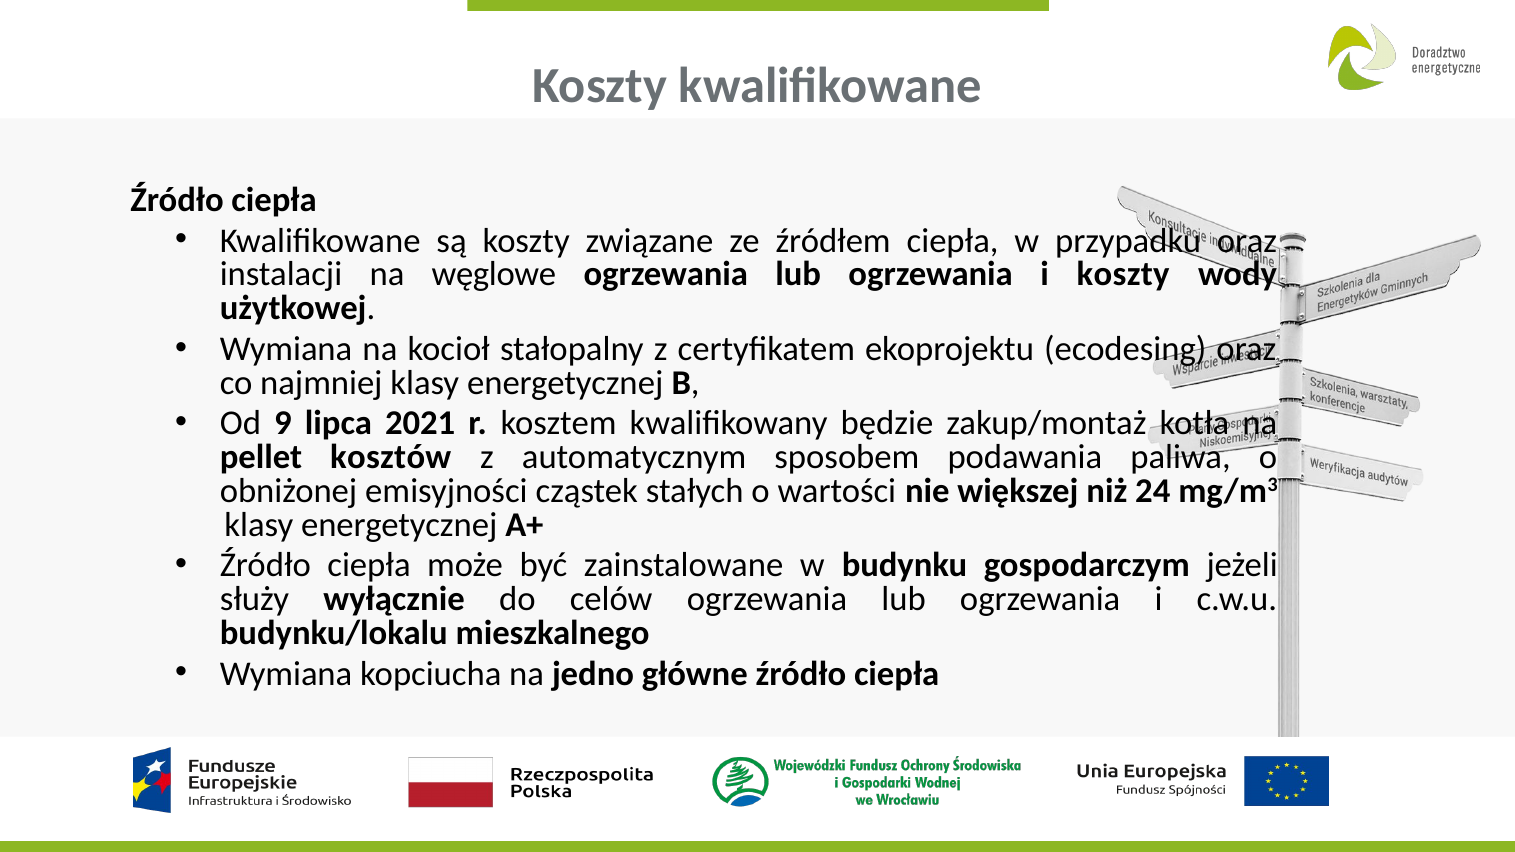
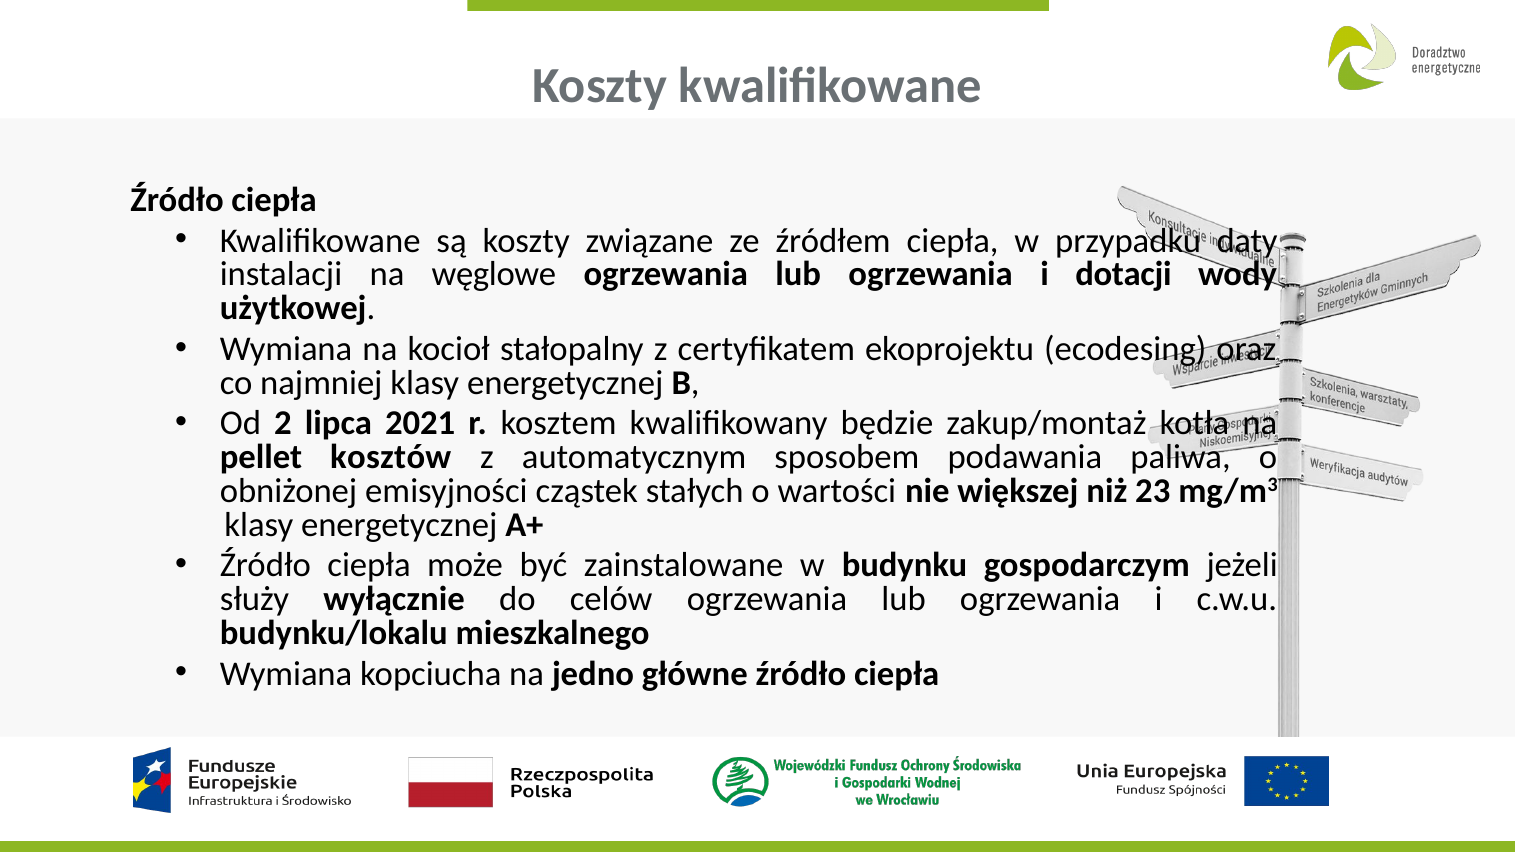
przypadku oraz: oraz -> daty (1247, 241)
i koszty: koszty -> dotacji (1123, 274)
9: 9 -> 2 (283, 423)
24: 24 -> 23 (1153, 491)
